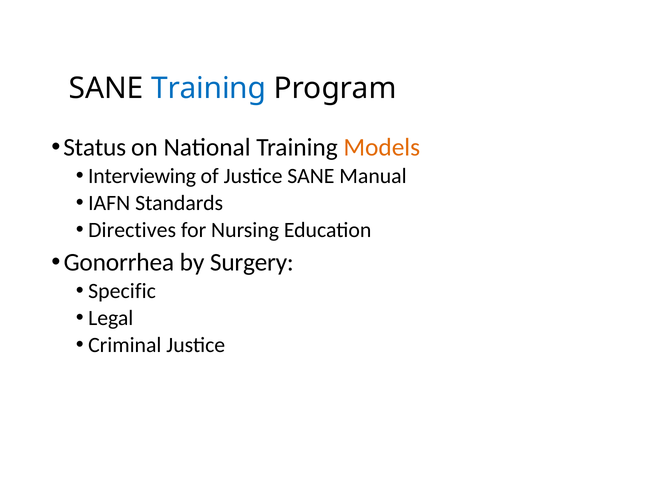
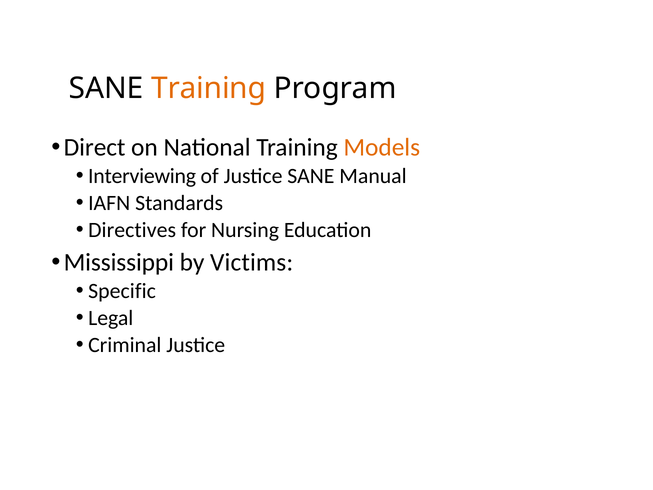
Training colour: blue -> orange (209, 89)
Status: Status -> Direct (95, 147)
Gonorrhea: Gonorrhea -> Mississippi (119, 262)
Surgery: Surgery -> Victims (252, 262)
